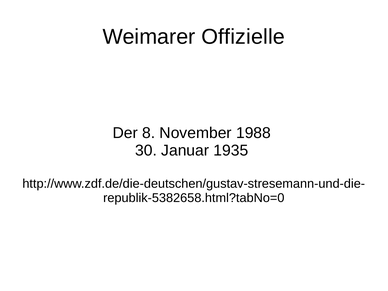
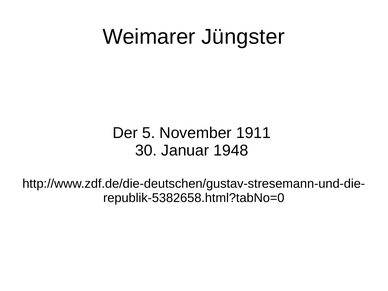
Offizielle: Offizielle -> Jüngster (243, 37)
8: 8 -> 5 (149, 133)
1988: 1988 -> 1911 (253, 133)
1935: 1935 -> 1948 (231, 151)
